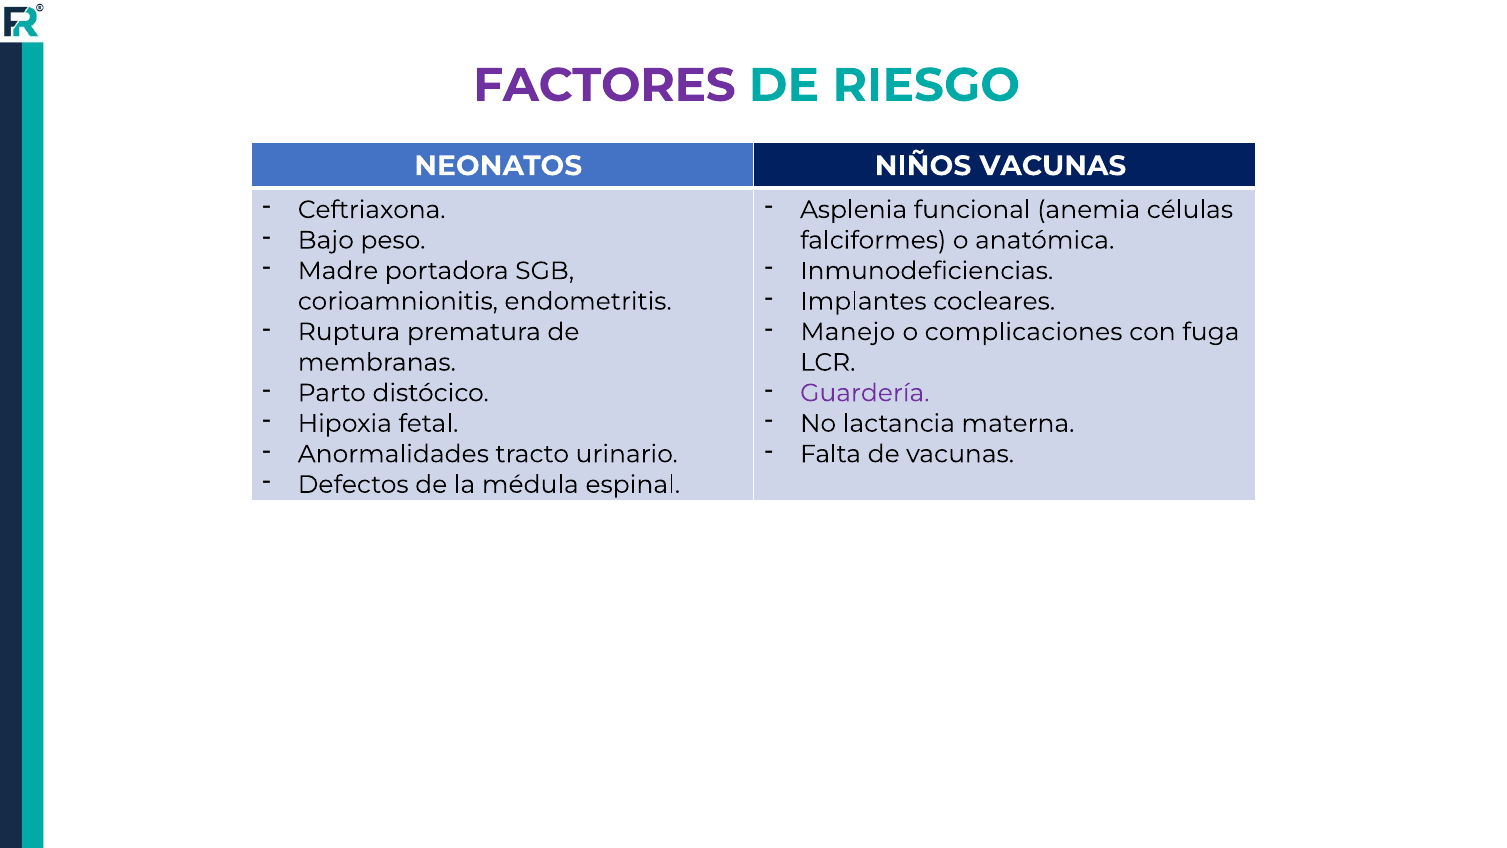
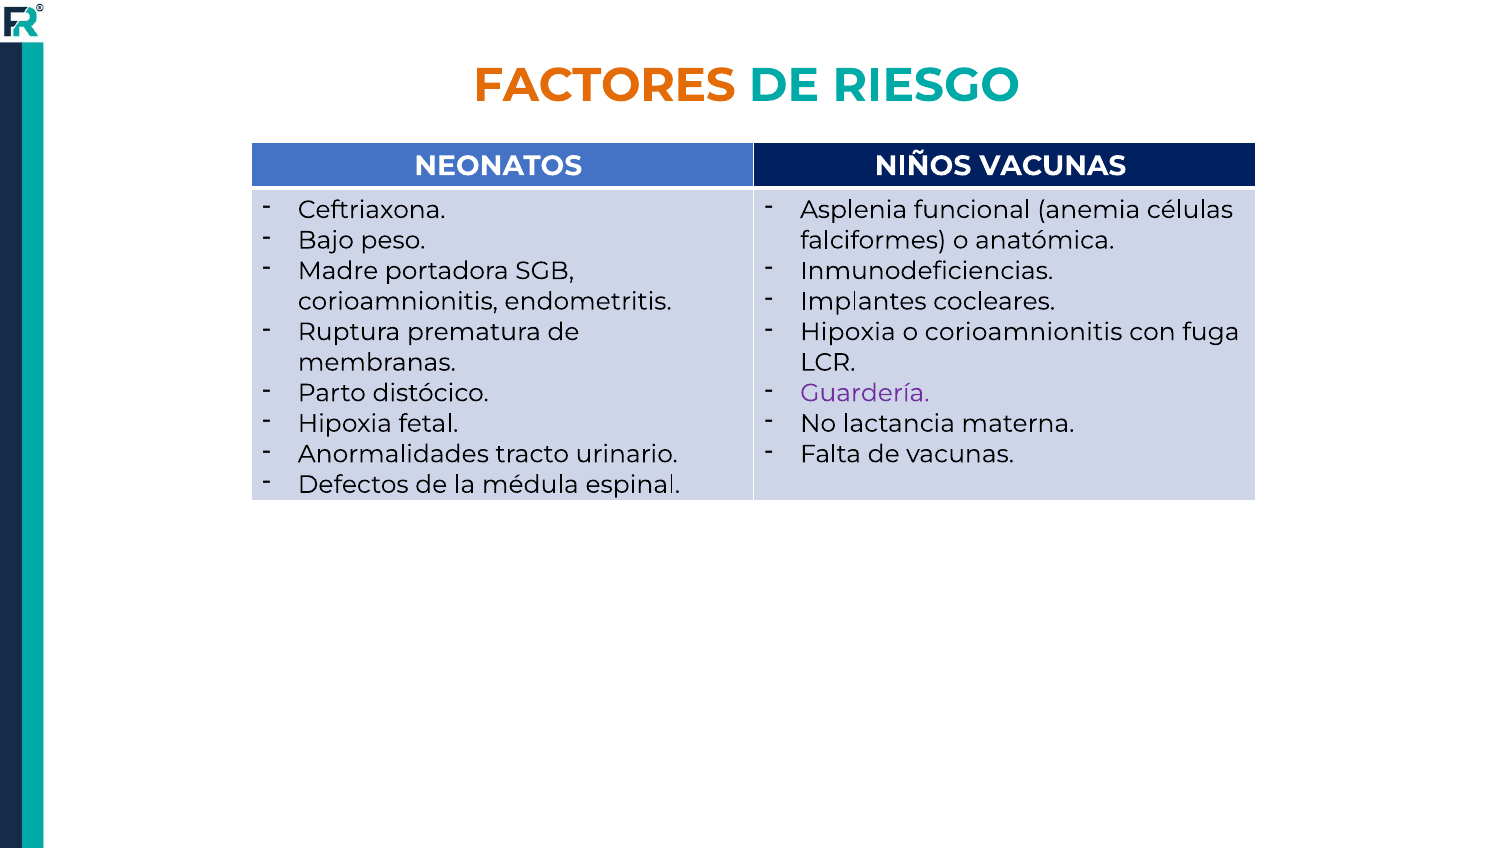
FACTORES colour: purple -> orange (604, 85)
Manejo: Manejo -> Hipoxia (848, 332)
o complicaciones: complicaciones -> corioamnionitis (1024, 332)
